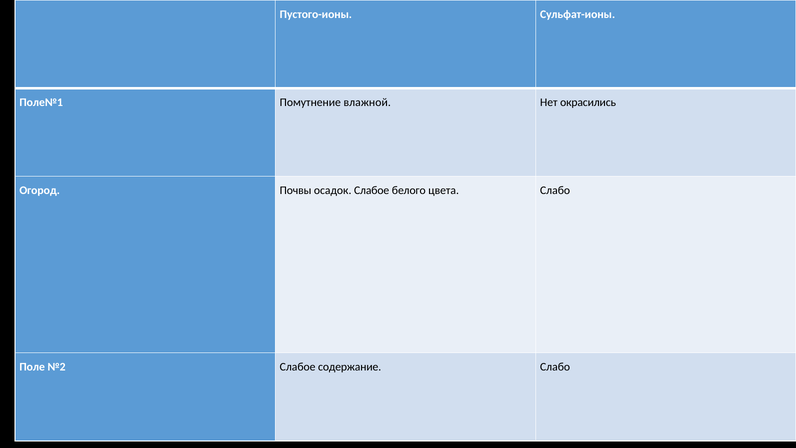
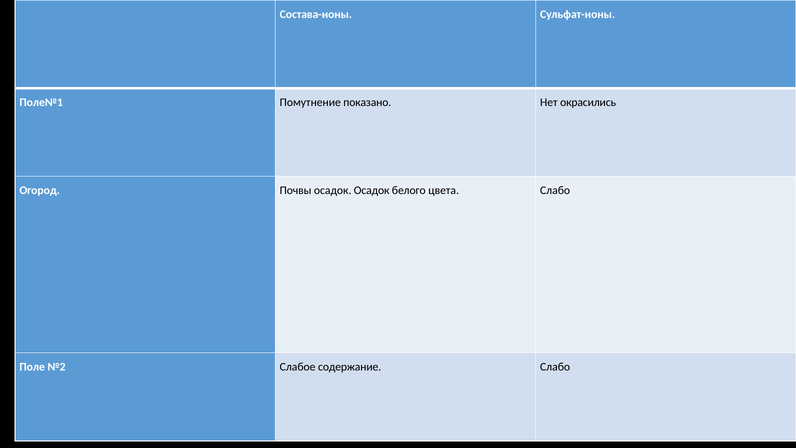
Пустого-ионы: Пустого-ионы -> Состава-ионы (316, 14)
влажной: влажной -> показано (367, 102)
осадок Слабое: Слабое -> Осадок (372, 191)
